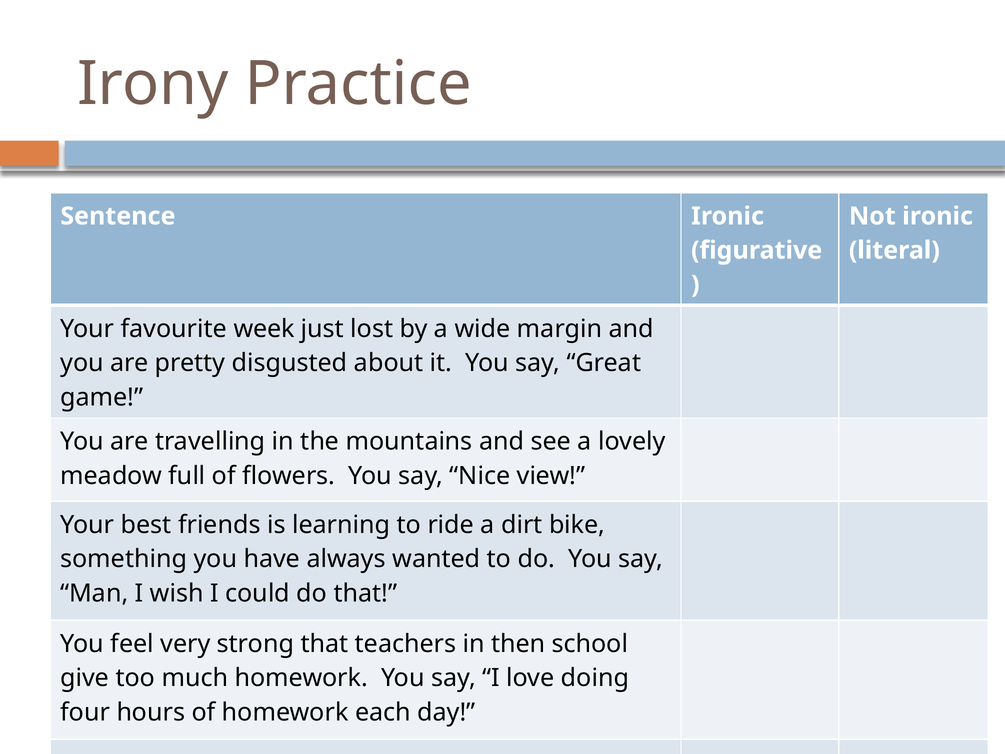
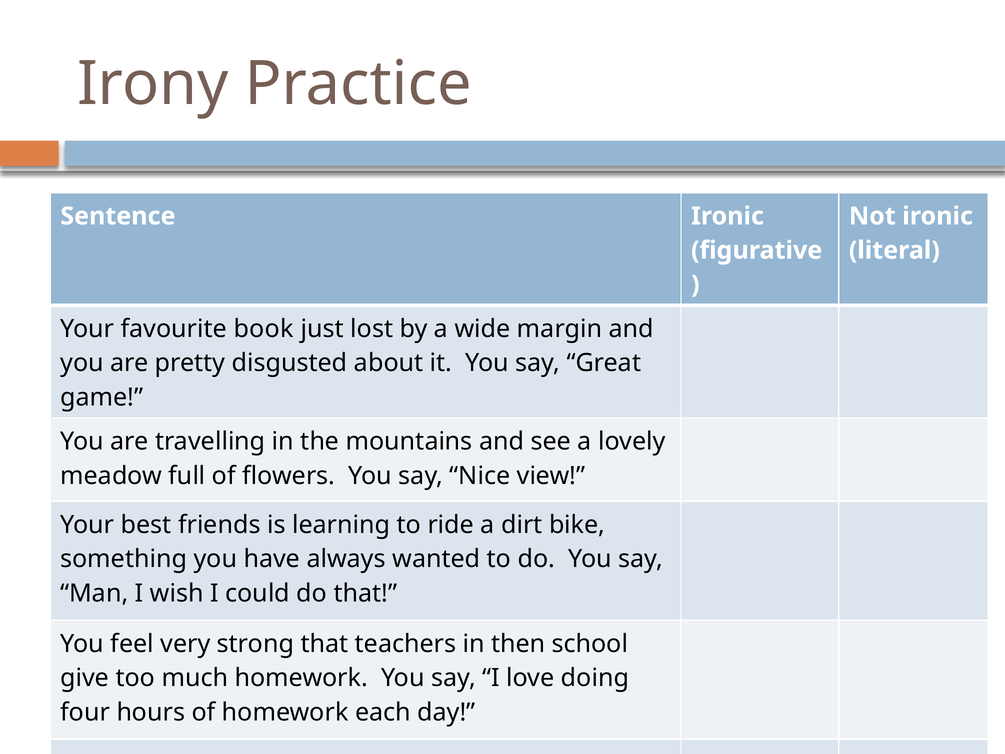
week: week -> book (264, 329)
